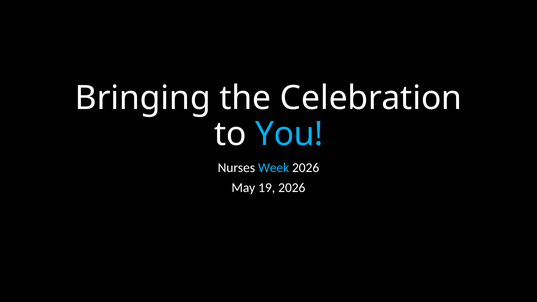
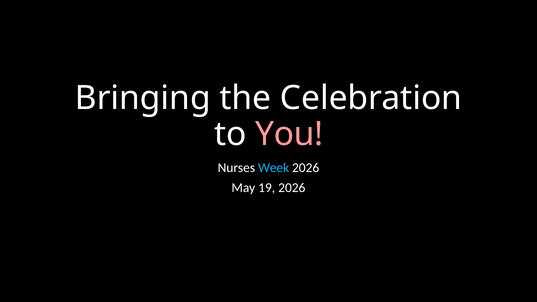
You colour: light blue -> pink (289, 134)
